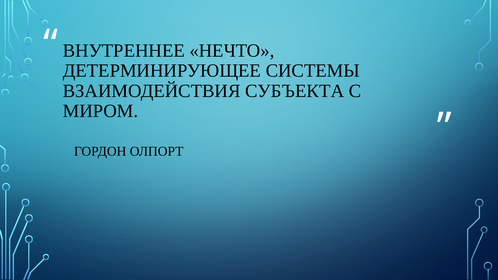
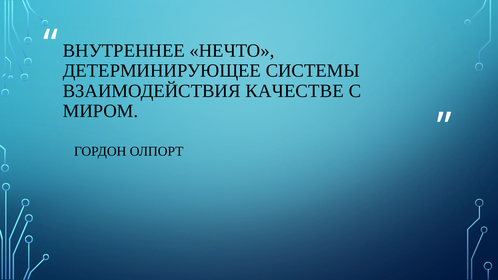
СУБЪЕКТА: СУБЪЕКТА -> КАЧЕСТВЕ (295, 91)
